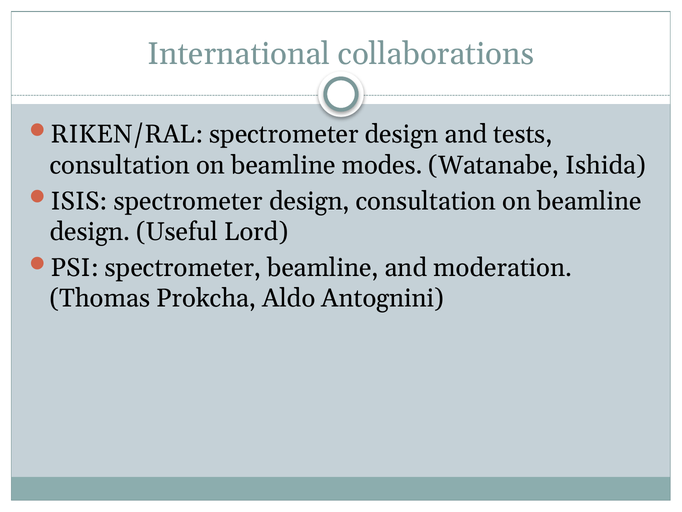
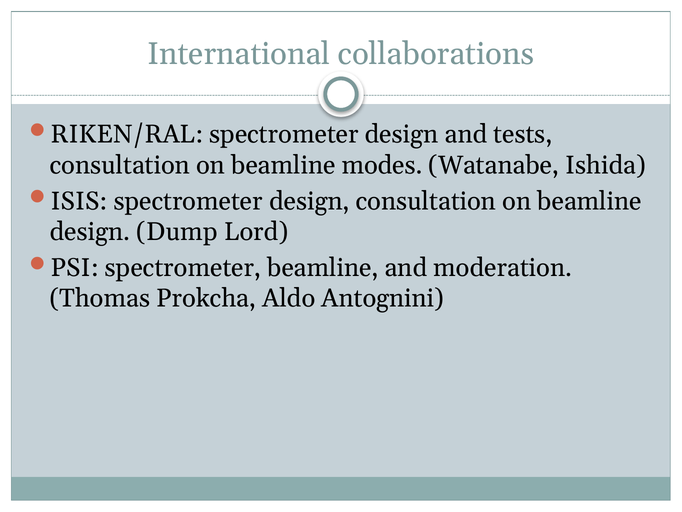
Useful: Useful -> Dump (177, 232)
